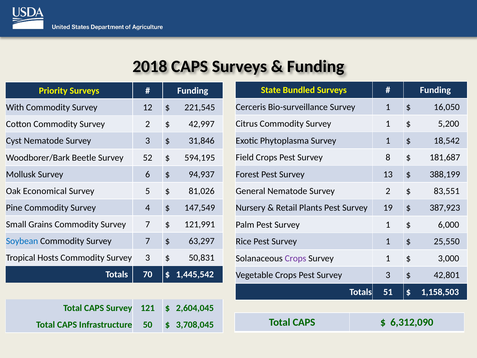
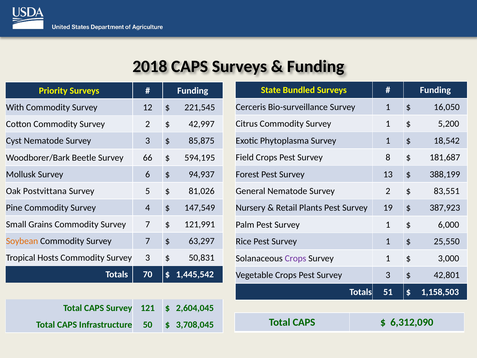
31,846: 31,846 -> 85,875 (202, 141)
52: 52 -> 66 (148, 158)
Economical: Economical -> Postvittana (45, 191)
Soybean colour: blue -> orange (22, 241)
